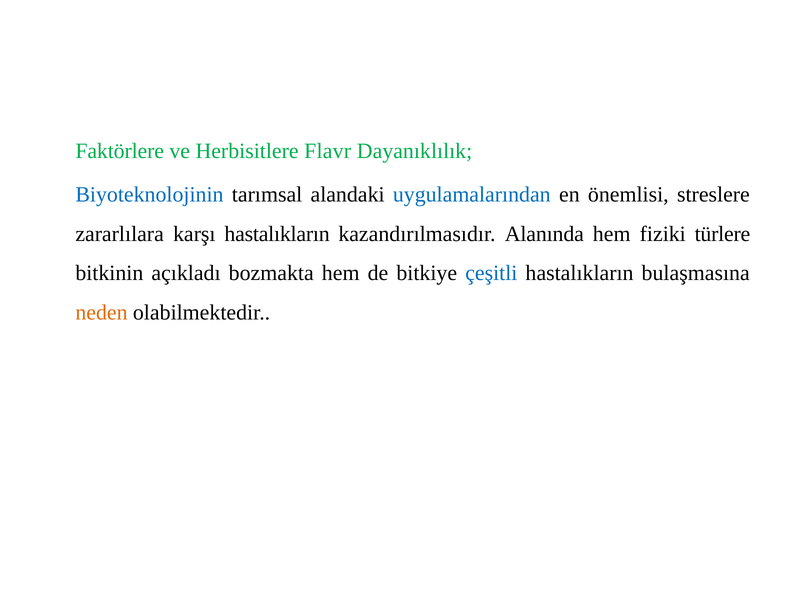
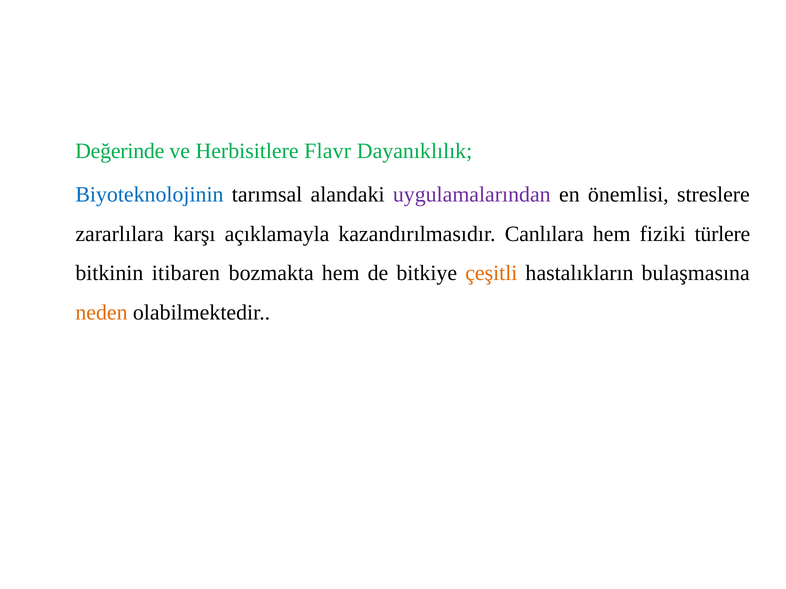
Faktörlere: Faktörlere -> Değerinde (120, 151)
uygulamalarından colour: blue -> purple (472, 195)
karşı hastalıkların: hastalıkların -> açıklamayla (277, 234)
Alanında: Alanında -> Canlılara (544, 234)
açıkladı: açıkladı -> itibaren (186, 273)
çeşitli colour: blue -> orange (491, 273)
